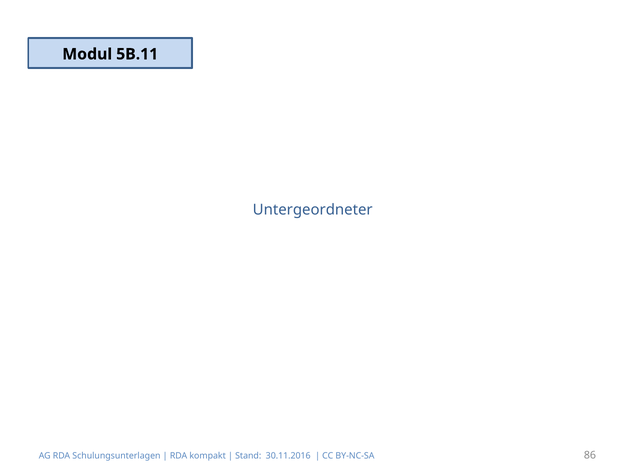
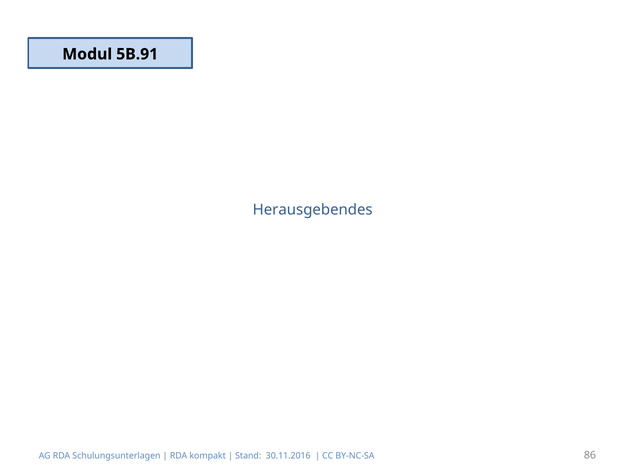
5B.11: 5B.11 -> 5B.91 (137, 54)
Untergeordneter: Untergeordneter -> Herausgebendes (313, 210)
